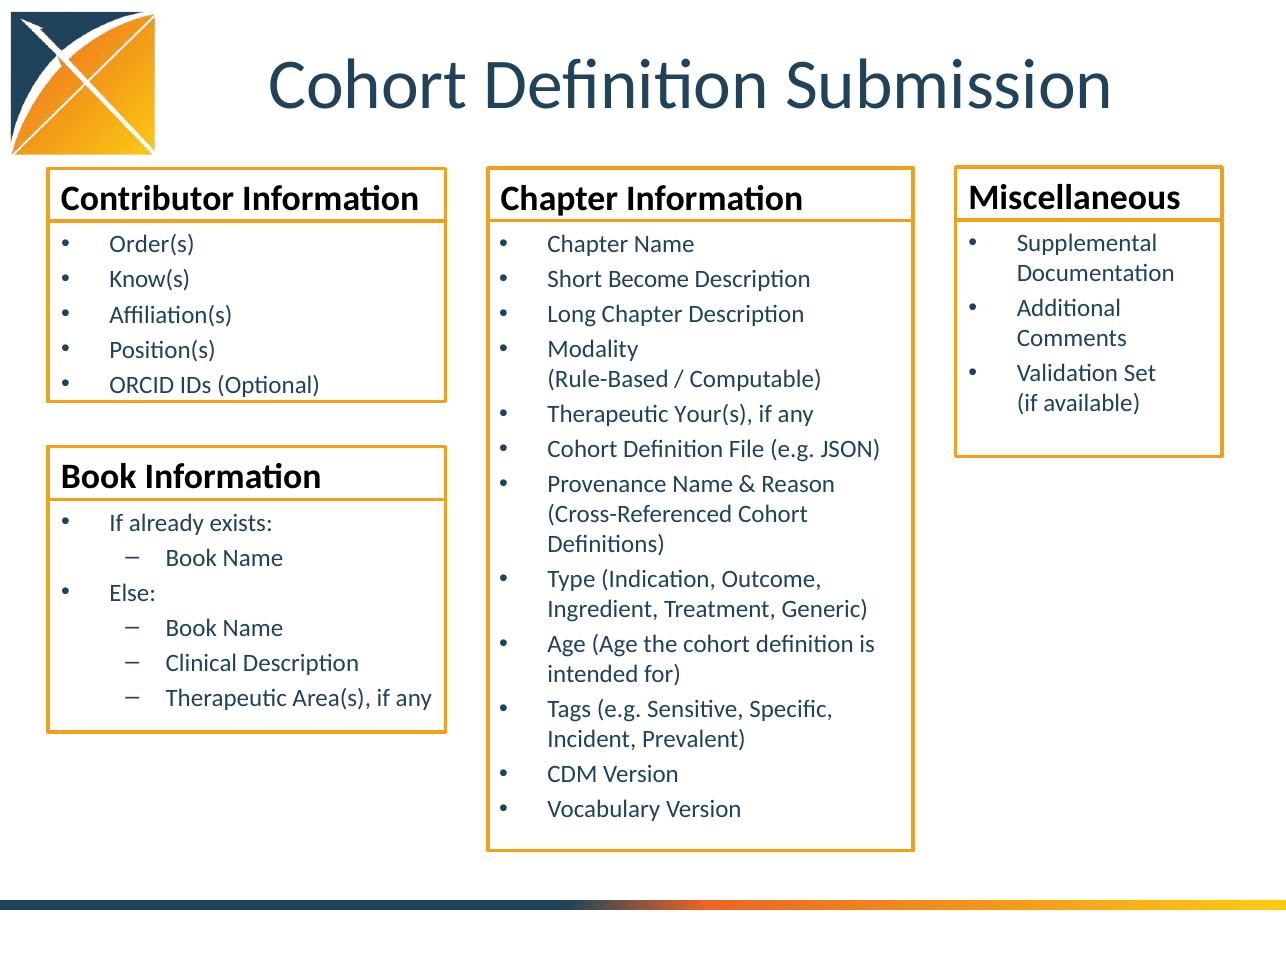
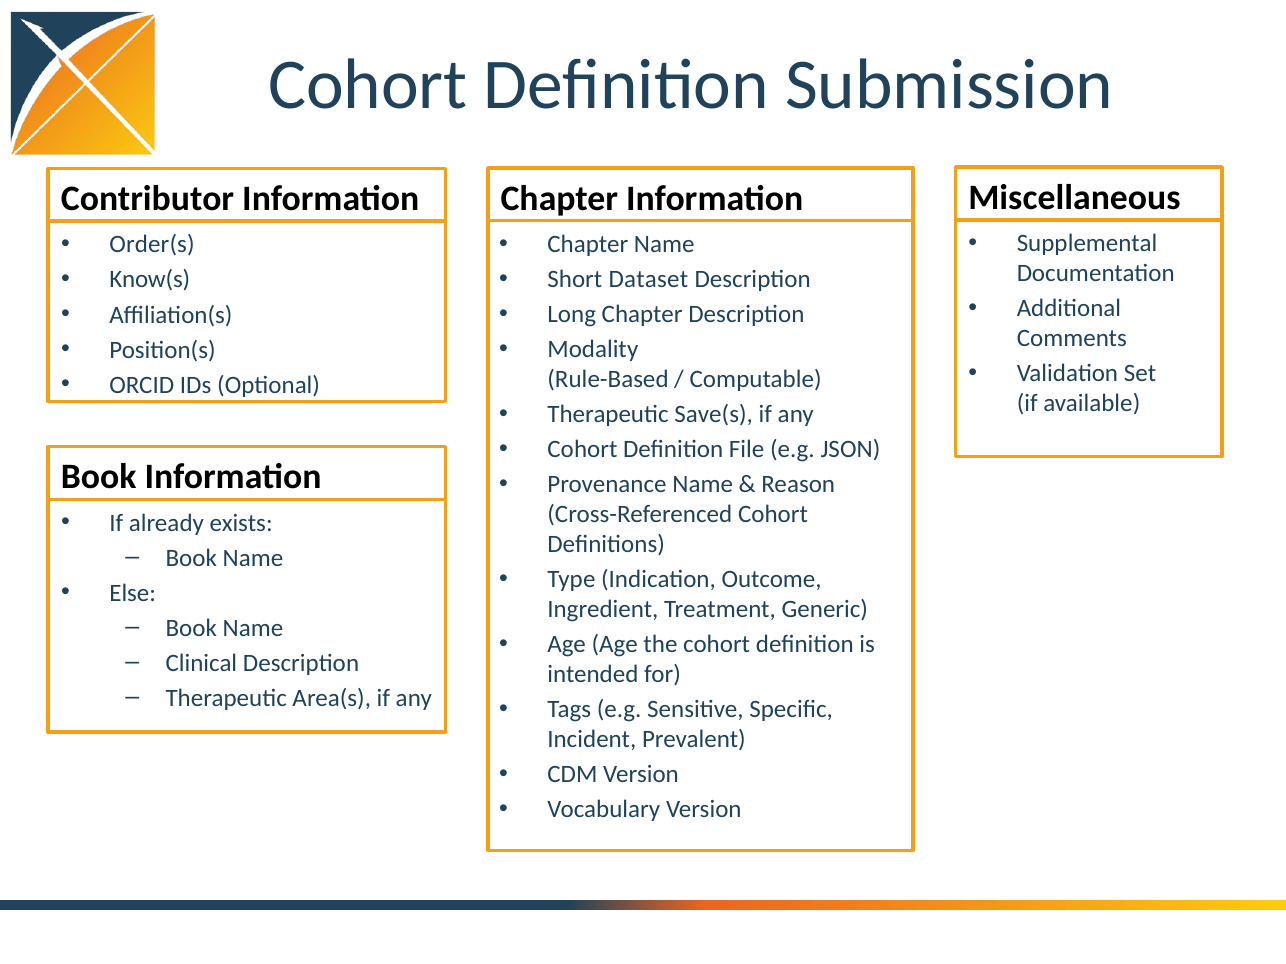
Become: Become -> Dataset (648, 279)
Your(s: Your(s -> Save(s (714, 415)
